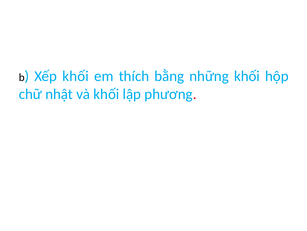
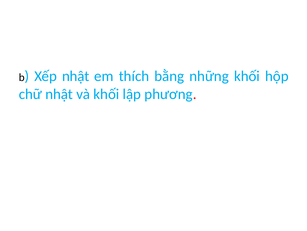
Xếp khối: khối -> nhật (76, 76)
